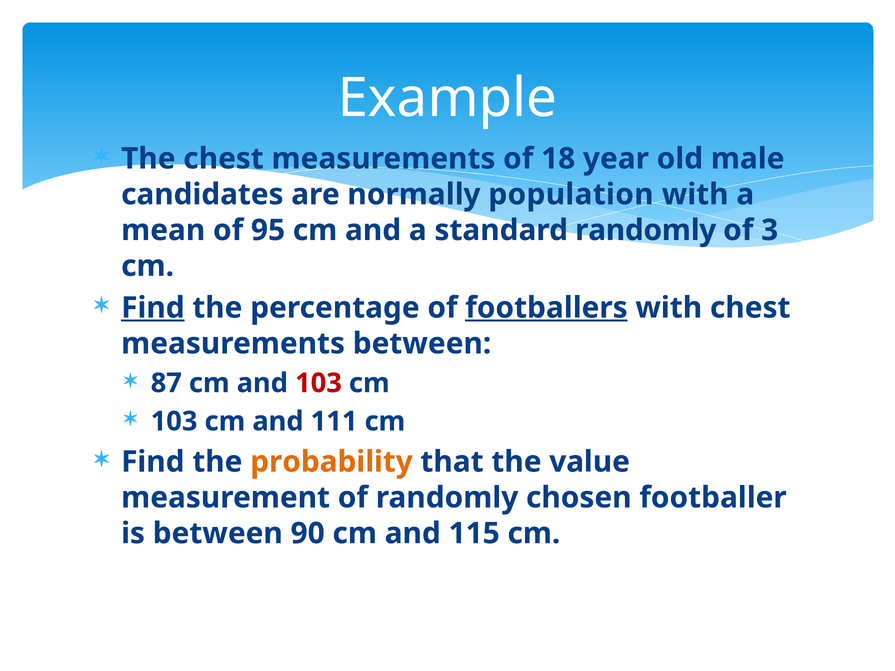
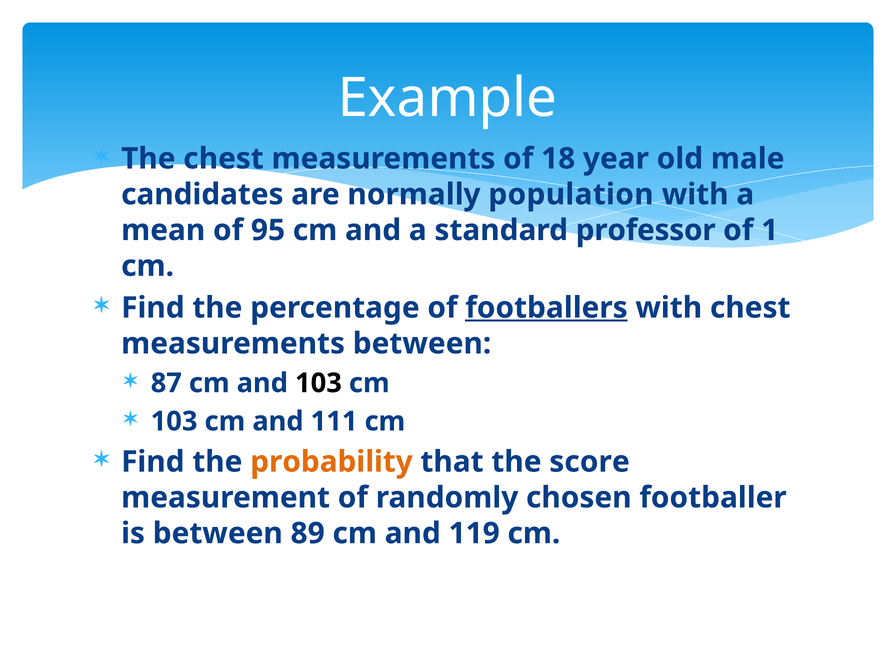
standard randomly: randomly -> professor (646, 230)
3: 3 -> 1 (770, 230)
Find underline: present -> none (153, 308)
103 colour: red -> black (318, 383)
value: value -> score (590, 462)
90: 90 -> 89 (308, 534)
115: 115 -> 119 (474, 534)
